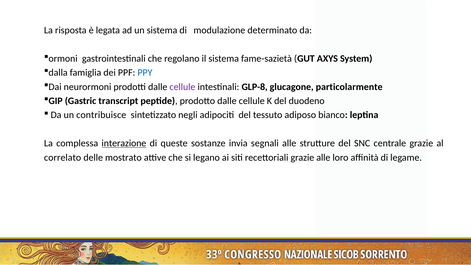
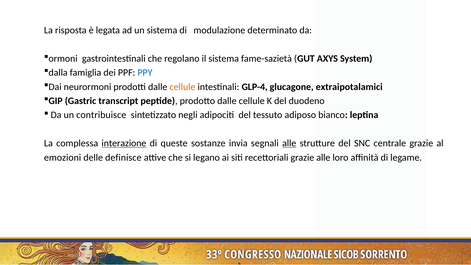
cellule colour: purple -> orange (182, 87)
GLP-8: GLP-8 -> GLP-4 (255, 87)
particolarmente: particolarmente -> extraipotalamici (349, 87)
alle underline: none -> present (289, 143)
correlato: correlato -> emozioni (63, 157)
mostrato: mostrato -> definisce (123, 157)
